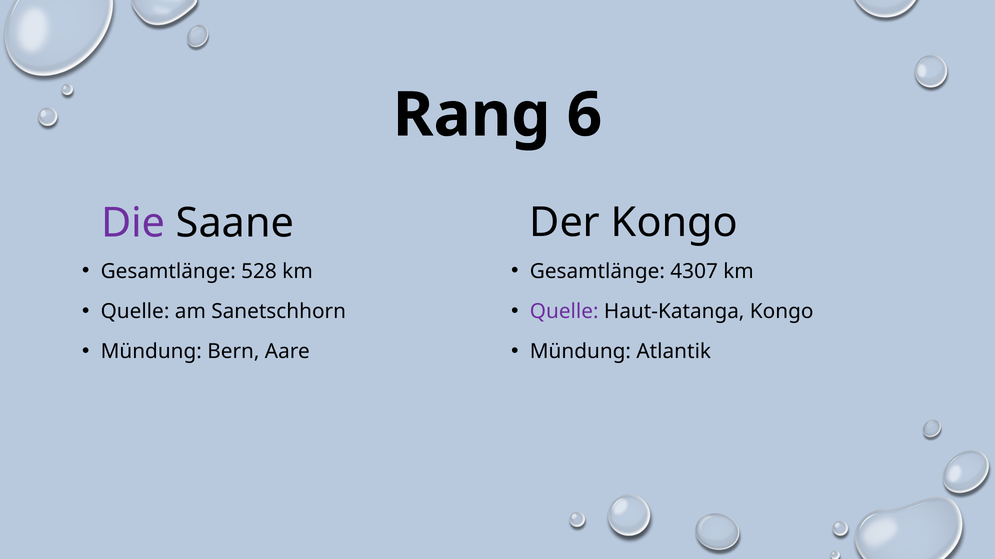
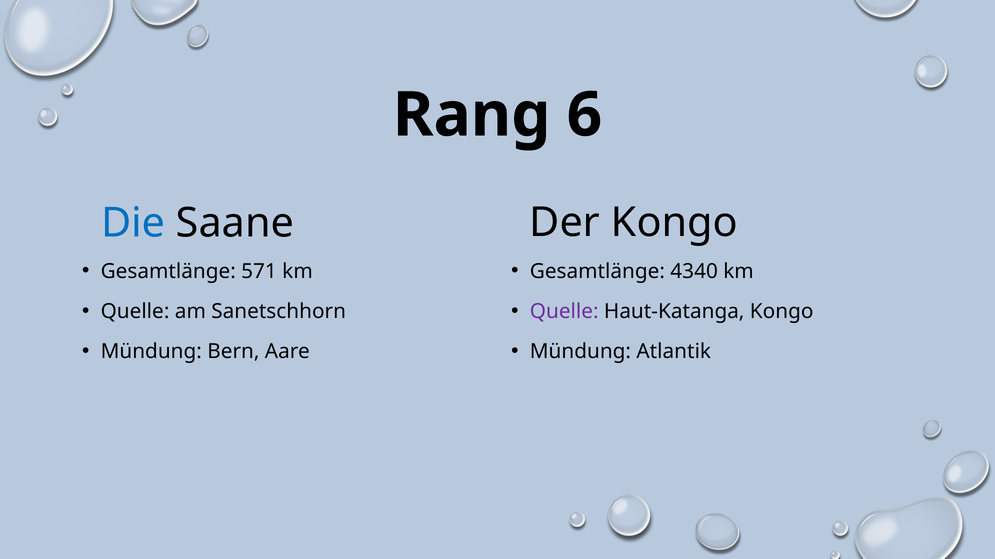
Die colour: purple -> blue (133, 223)
528: 528 -> 571 (259, 272)
4307: 4307 -> 4340 (694, 272)
